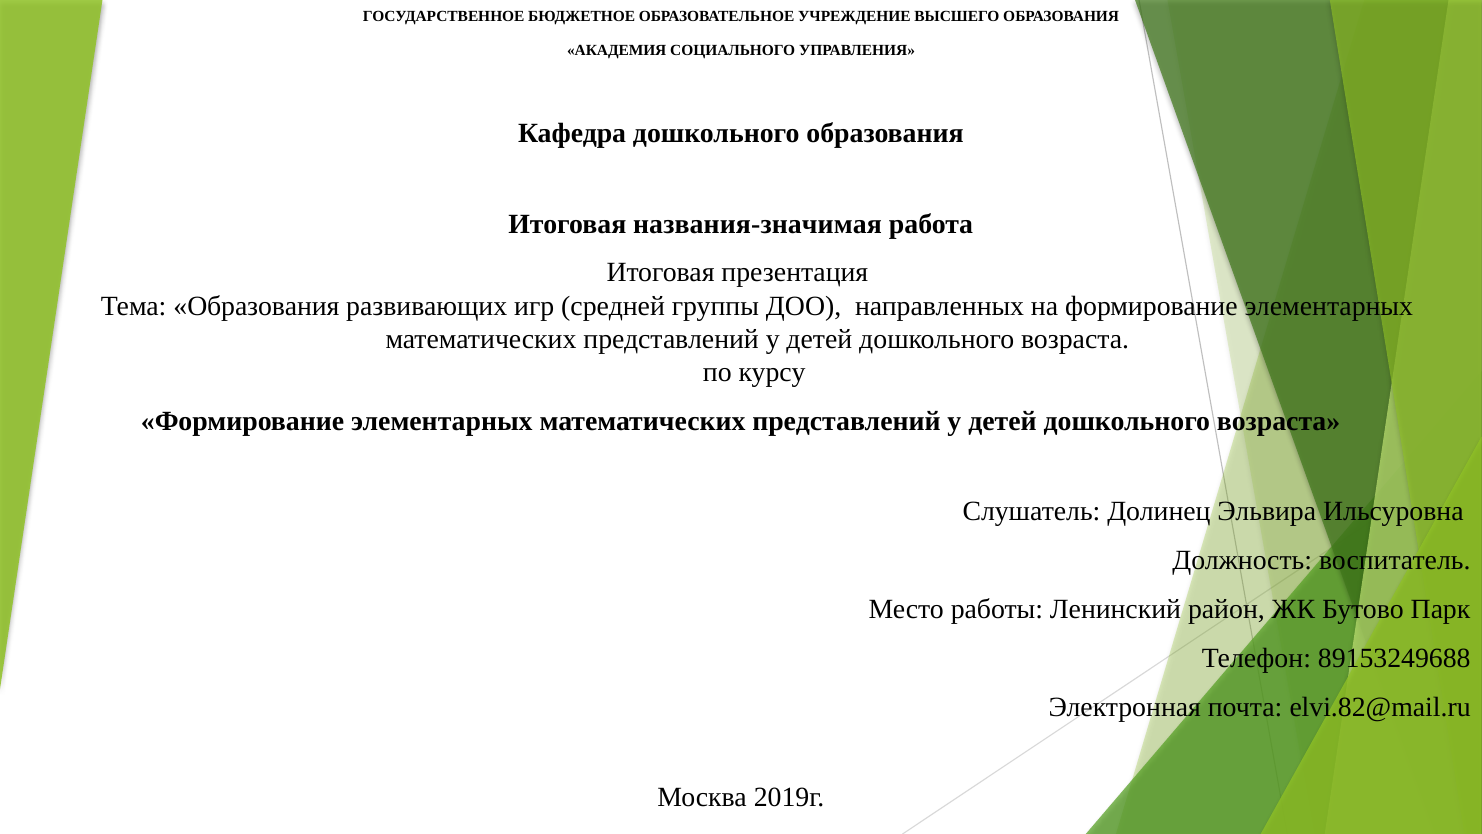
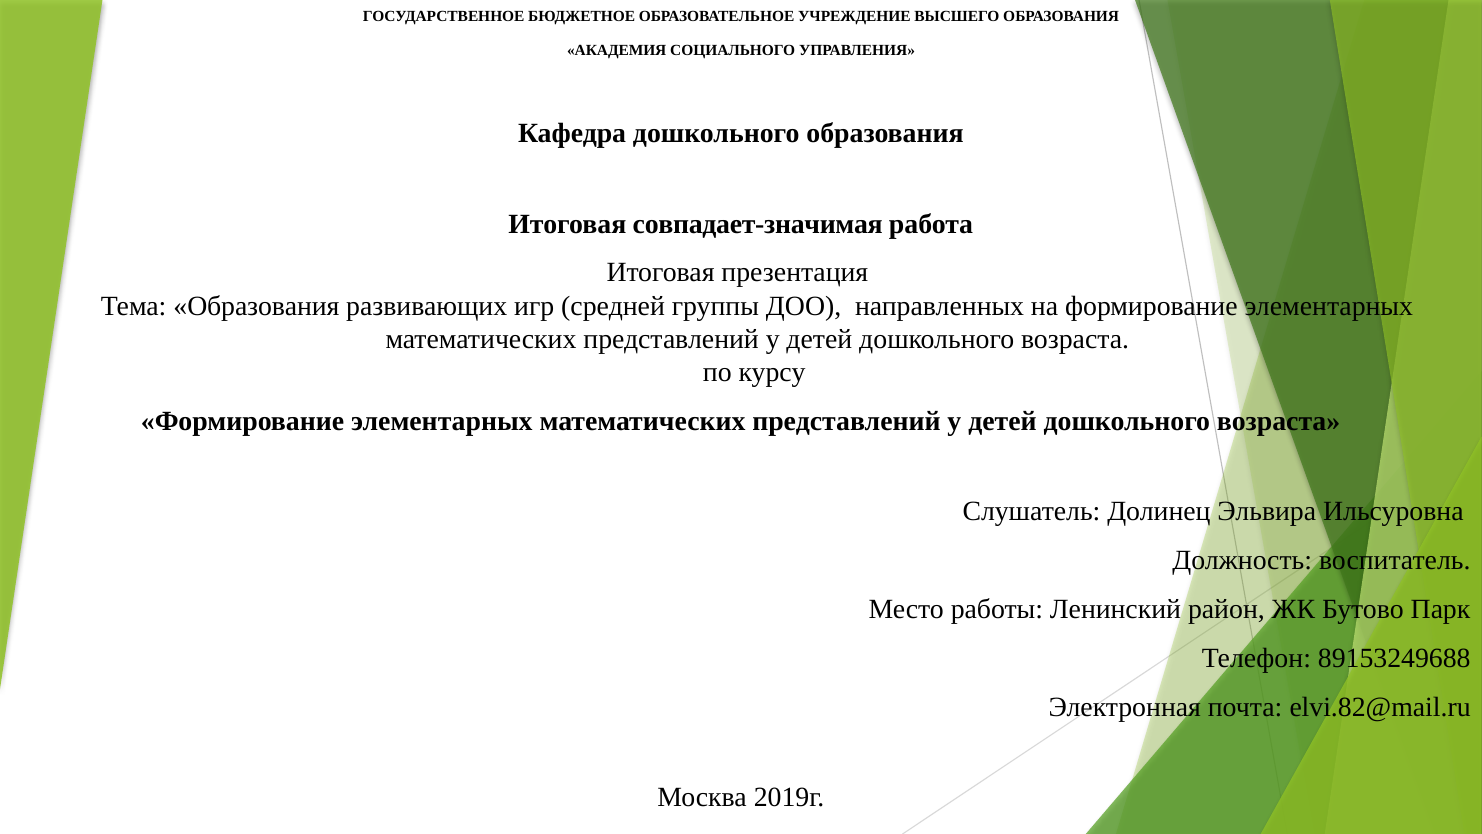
названия-значимая: названия-значимая -> совпадает-значимая (758, 224)
